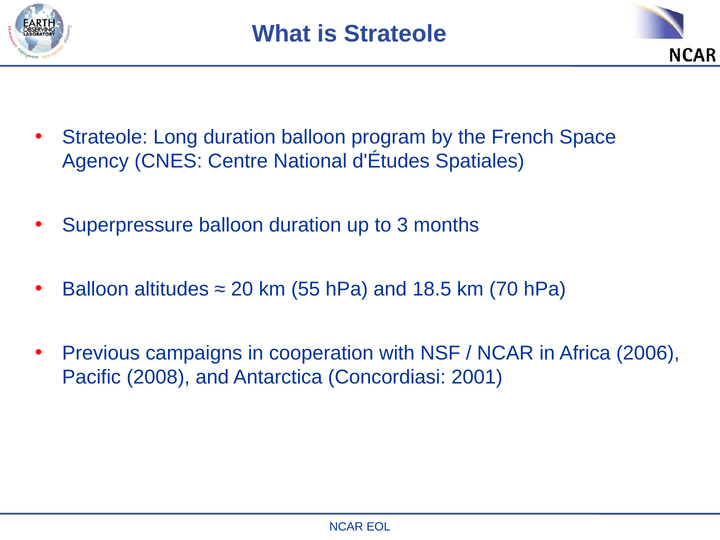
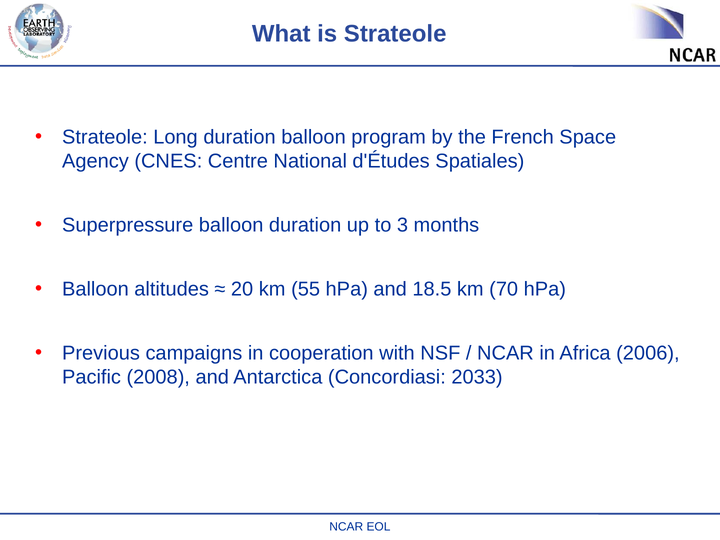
2001: 2001 -> 2033 (477, 377)
